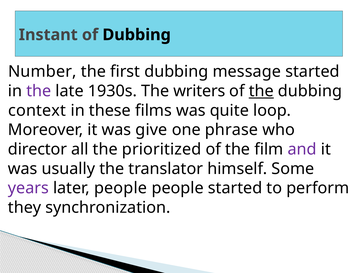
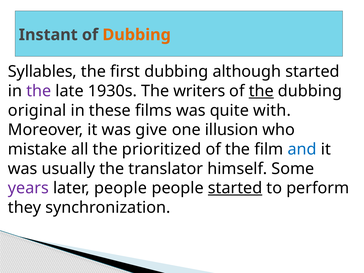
Dubbing colour: black -> orange (137, 35)
Number: Number -> Syllables (42, 72)
message: message -> although (247, 72)
context: context -> original (37, 110)
loop: loop -> with (272, 110)
phrase: phrase -> illusion (232, 130)
director: director -> mistake (37, 149)
and colour: purple -> blue (302, 149)
started underline: none -> present (235, 188)
